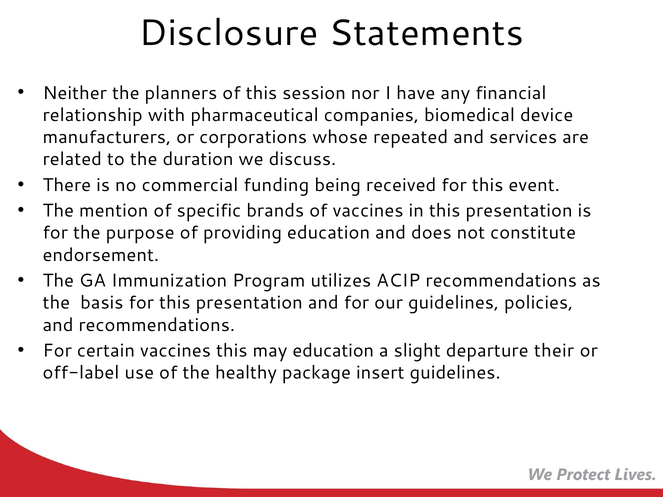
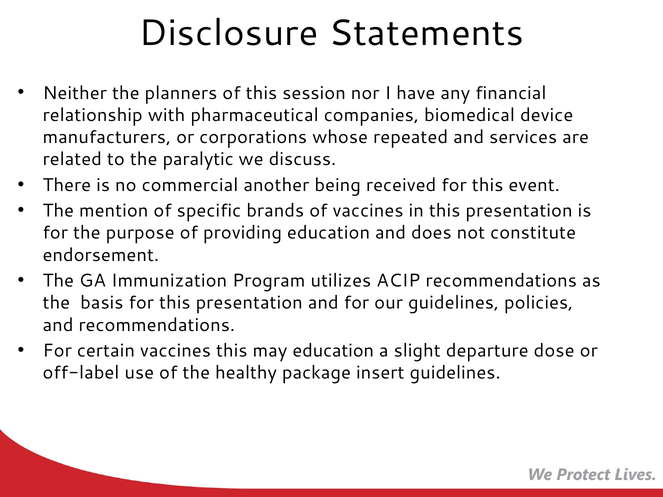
duration: duration -> paralytic (198, 159)
funding: funding -> another (276, 185)
their: their -> dose (554, 351)
